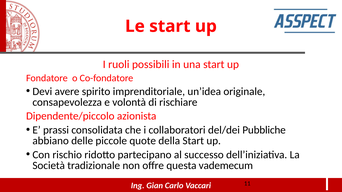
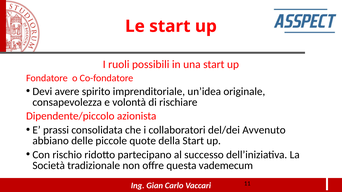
Pubbliche: Pubbliche -> Avvenuto (264, 130)
